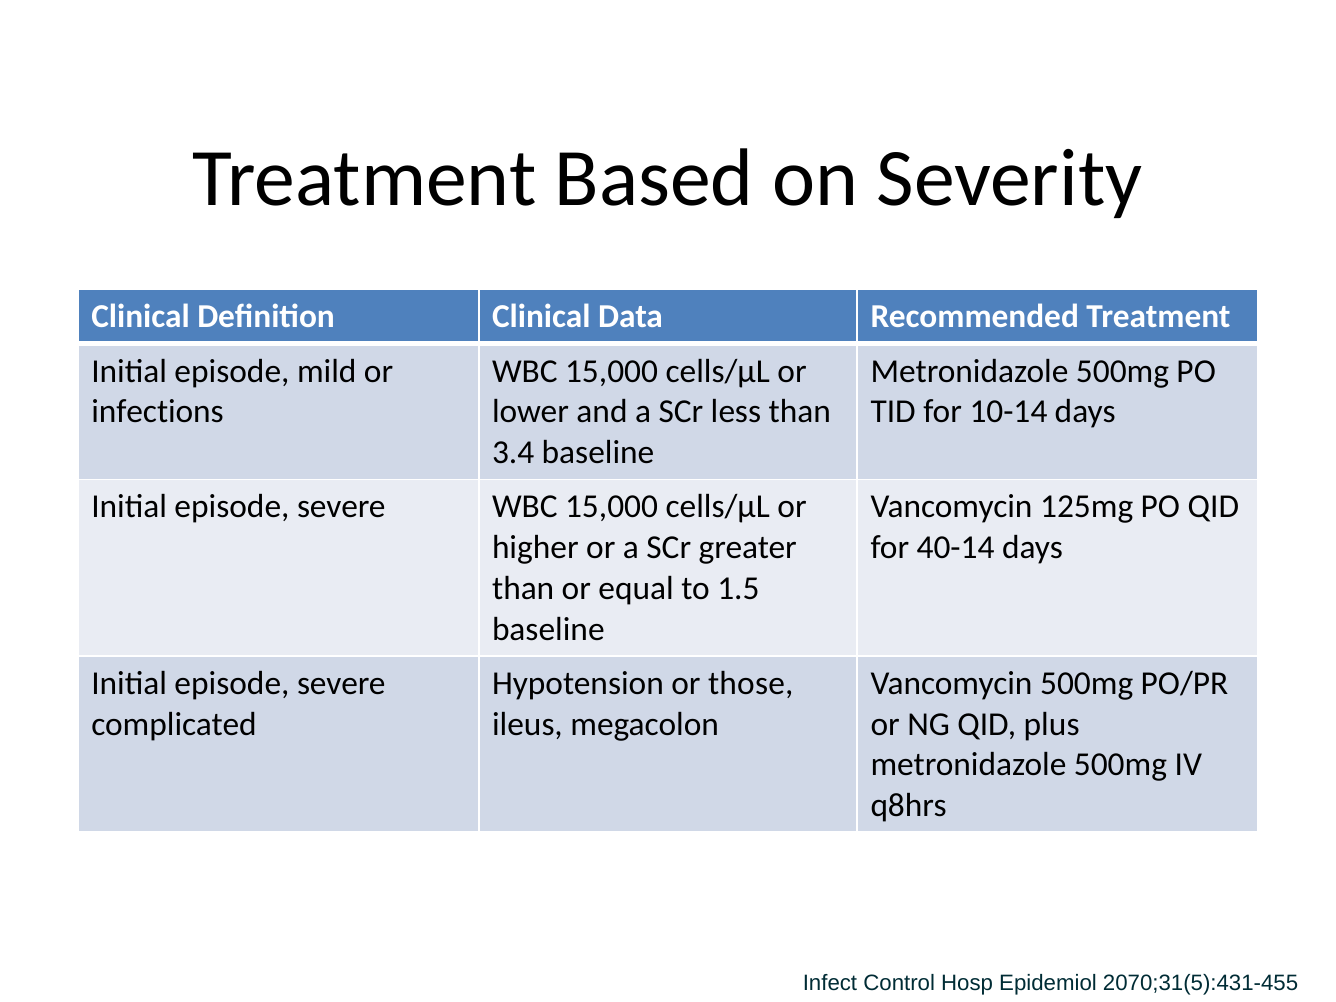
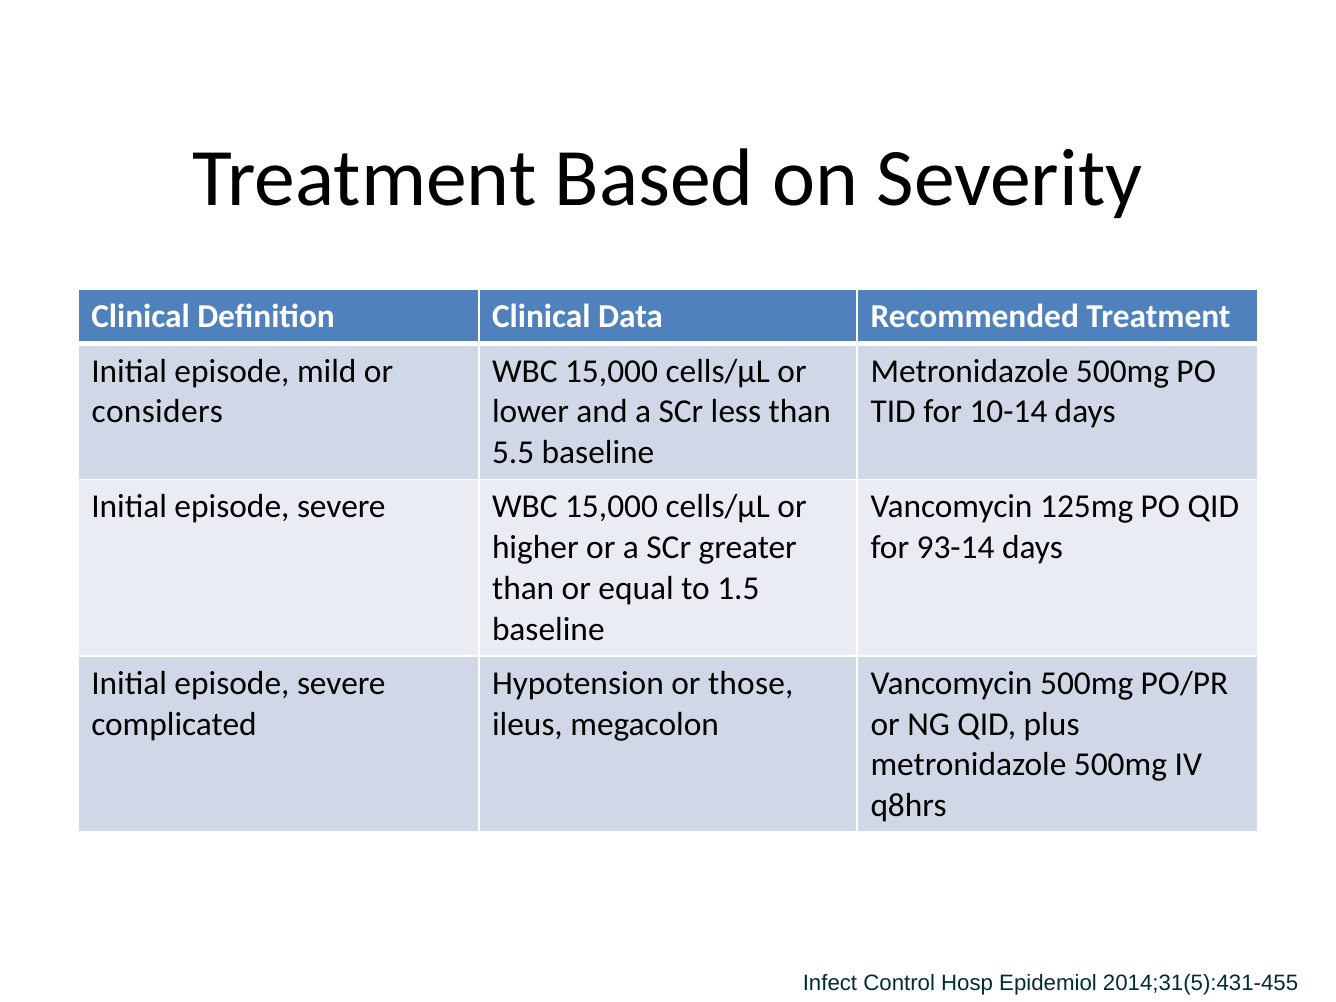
infections: infections -> considers (157, 412)
3.4: 3.4 -> 5.5 (513, 453)
40-14: 40-14 -> 93-14 (956, 548)
2070;31(5):431-455: 2070;31(5):431-455 -> 2014;31(5):431-455 (1201, 983)
